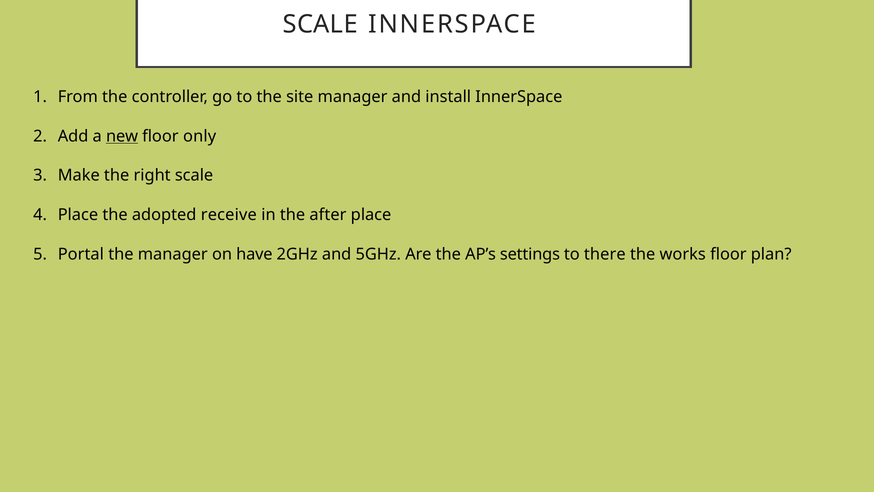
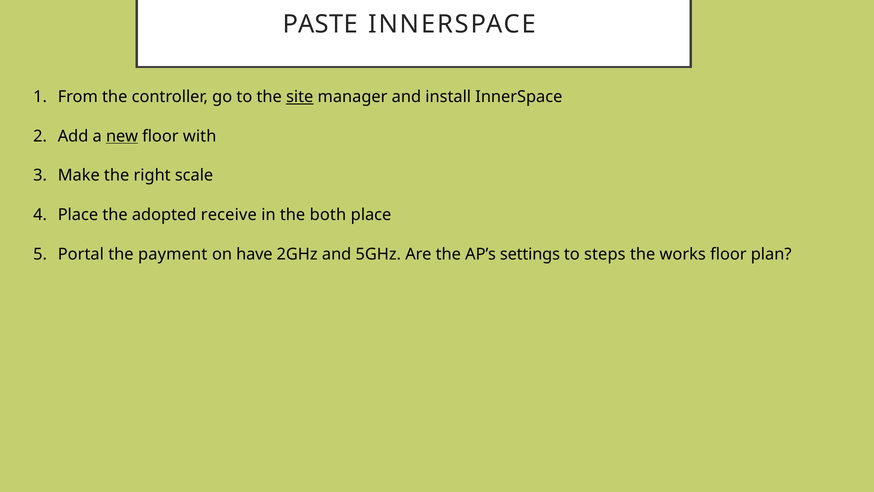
SCALE: SCALE -> PASTE (320, 24)
site underline: none -> present (300, 97)
only: only -> with (200, 136)
after: after -> both (328, 215)
the manager: manager -> payment (173, 254)
there: there -> steps (605, 254)
